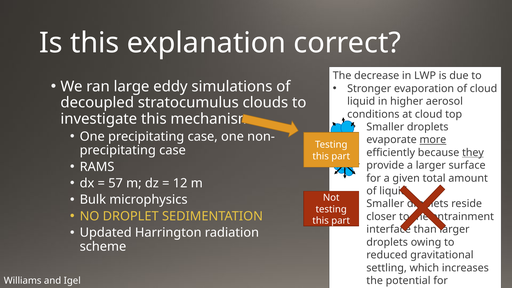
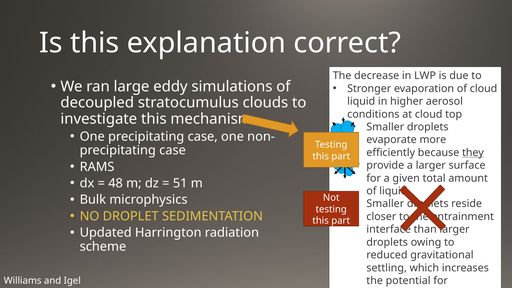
more underline: present -> none (433, 140)
57: 57 -> 48 (116, 183)
12: 12 -> 51 (180, 183)
